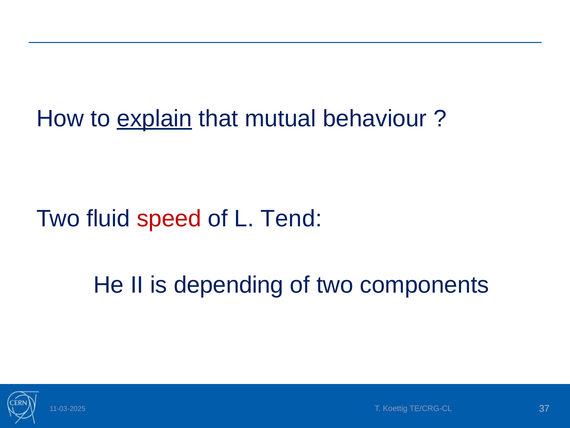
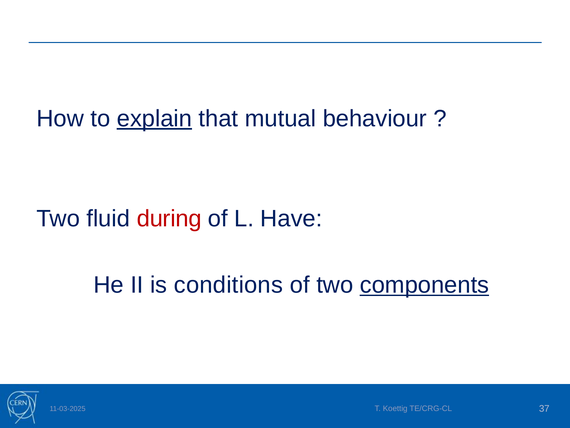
speed: speed -> during (169, 218)
Tend: Tend -> Have (291, 218)
depending: depending -> conditions (228, 285)
components underline: none -> present (424, 285)
